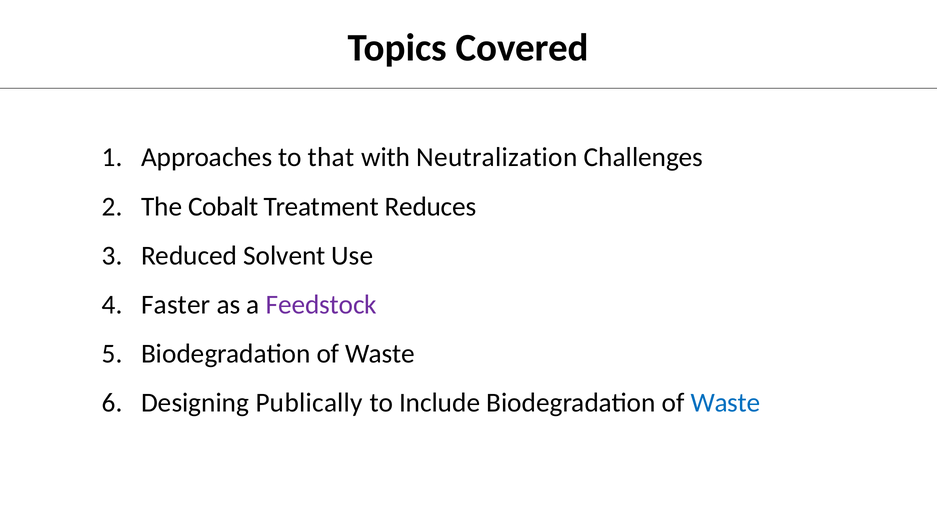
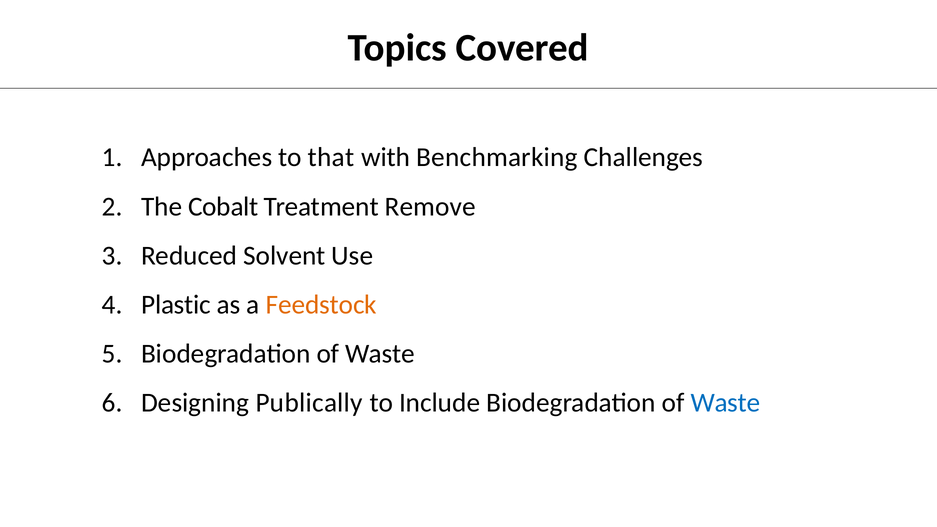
Neutralization: Neutralization -> Benchmarking (497, 157)
Reduces: Reduces -> Remove (430, 207)
Faster: Faster -> Plastic (176, 305)
Feedstock colour: purple -> orange (321, 305)
